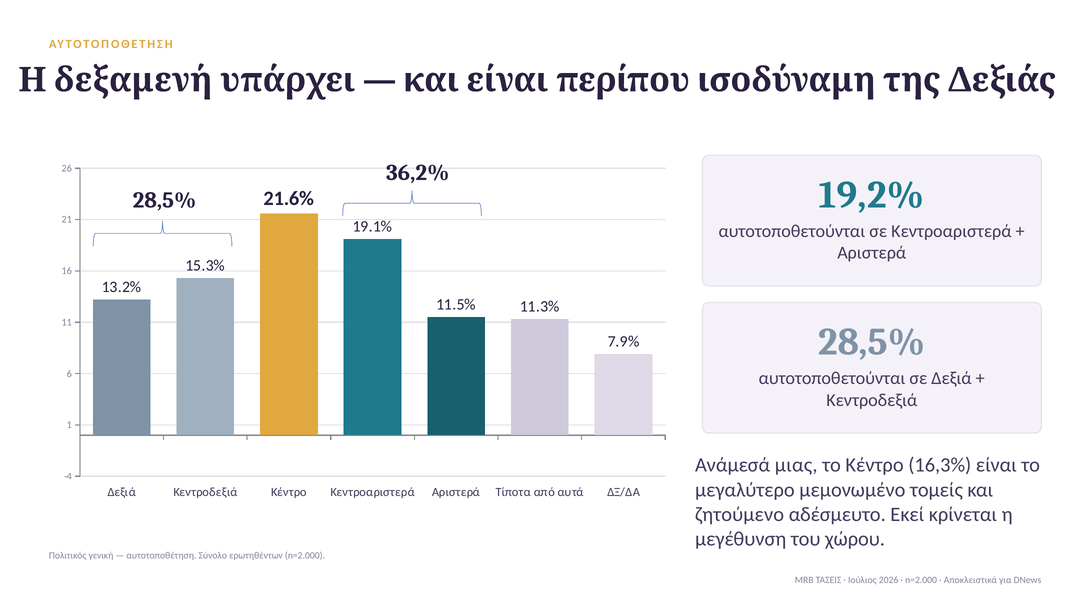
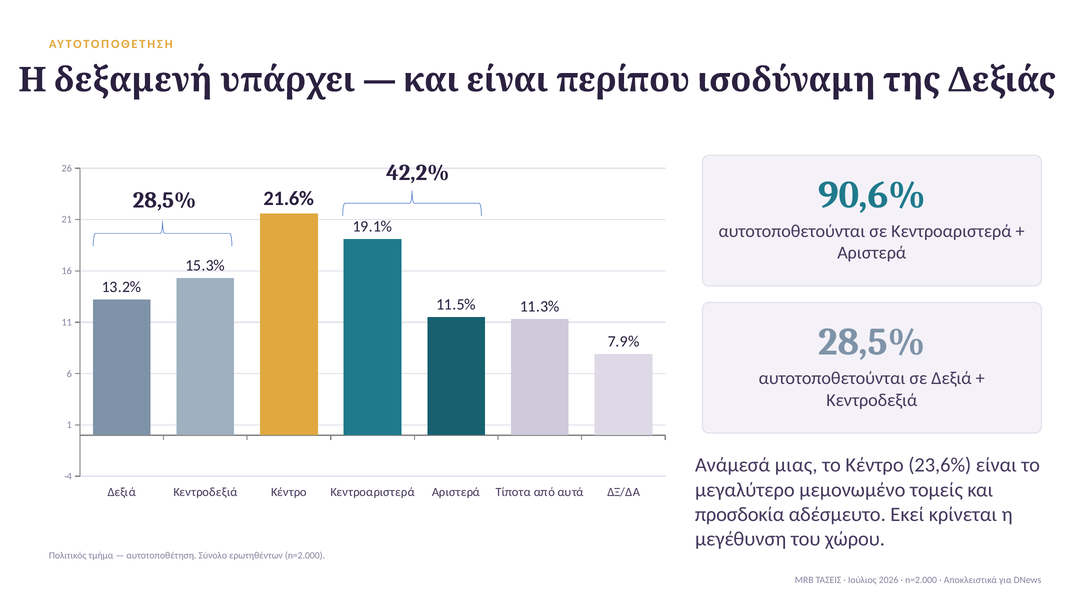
36,2%: 36,2% -> 42,2% (418, 173)
19,2%: 19,2% -> 90,6% (872, 195)
16,3%: 16,3% -> 23,6% (940, 465)
ζητούμενο: ζητούμενο -> προσδοκία (740, 514)
γενική: γενική -> τμήμα (101, 555)
